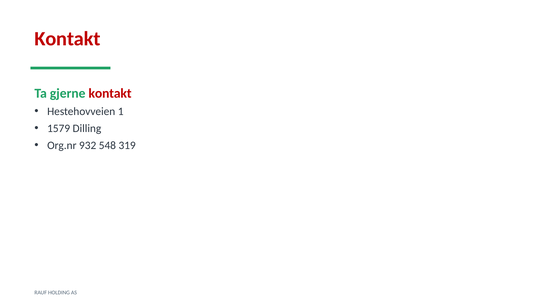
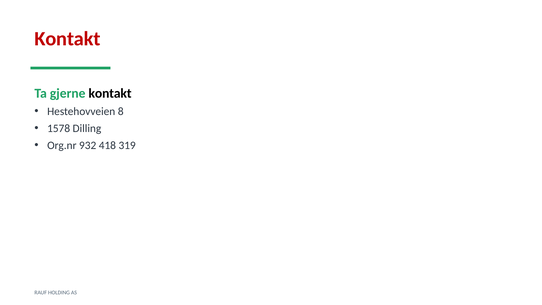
kontakt colour: red -> black (110, 93)
1: 1 -> 8 (121, 111)
1579: 1579 -> 1578 (59, 128)
548: 548 -> 418 (107, 145)
